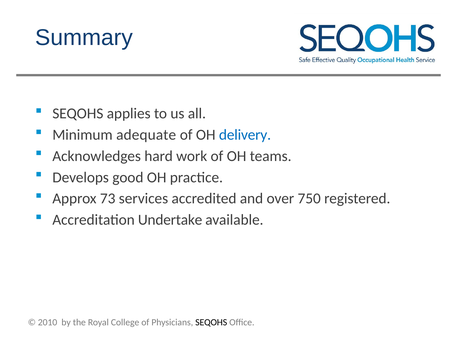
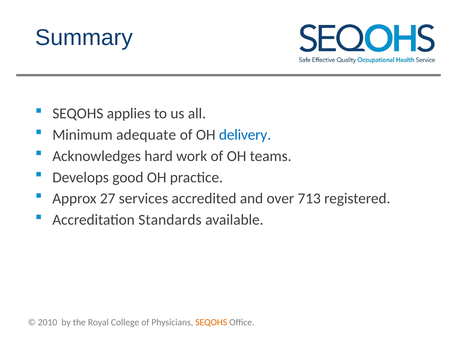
73: 73 -> 27 (108, 199)
750: 750 -> 713 (309, 199)
Undertake: Undertake -> Standards (170, 220)
SEQOHS colour: black -> orange (211, 323)
